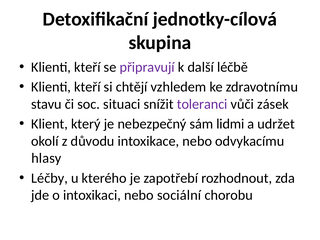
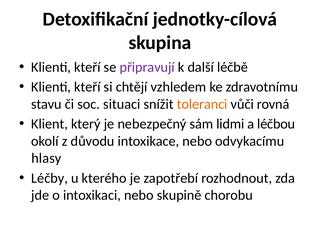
toleranci colour: purple -> orange (202, 104)
zásek: zásek -> rovná (273, 104)
udržet: udržet -> léčbou (276, 124)
sociální: sociální -> skupině (179, 195)
